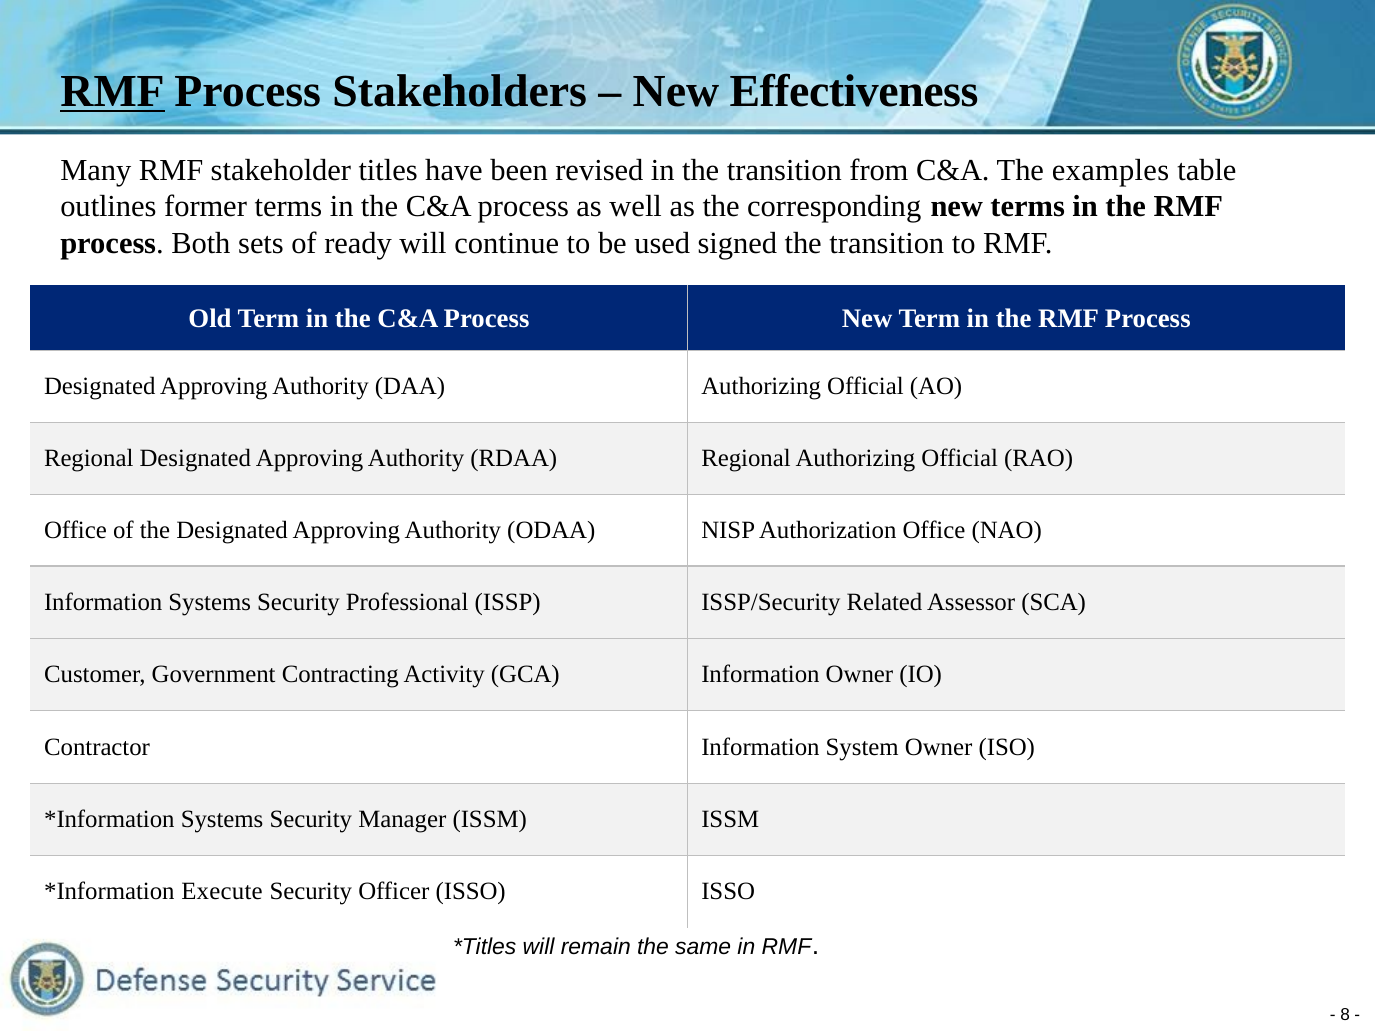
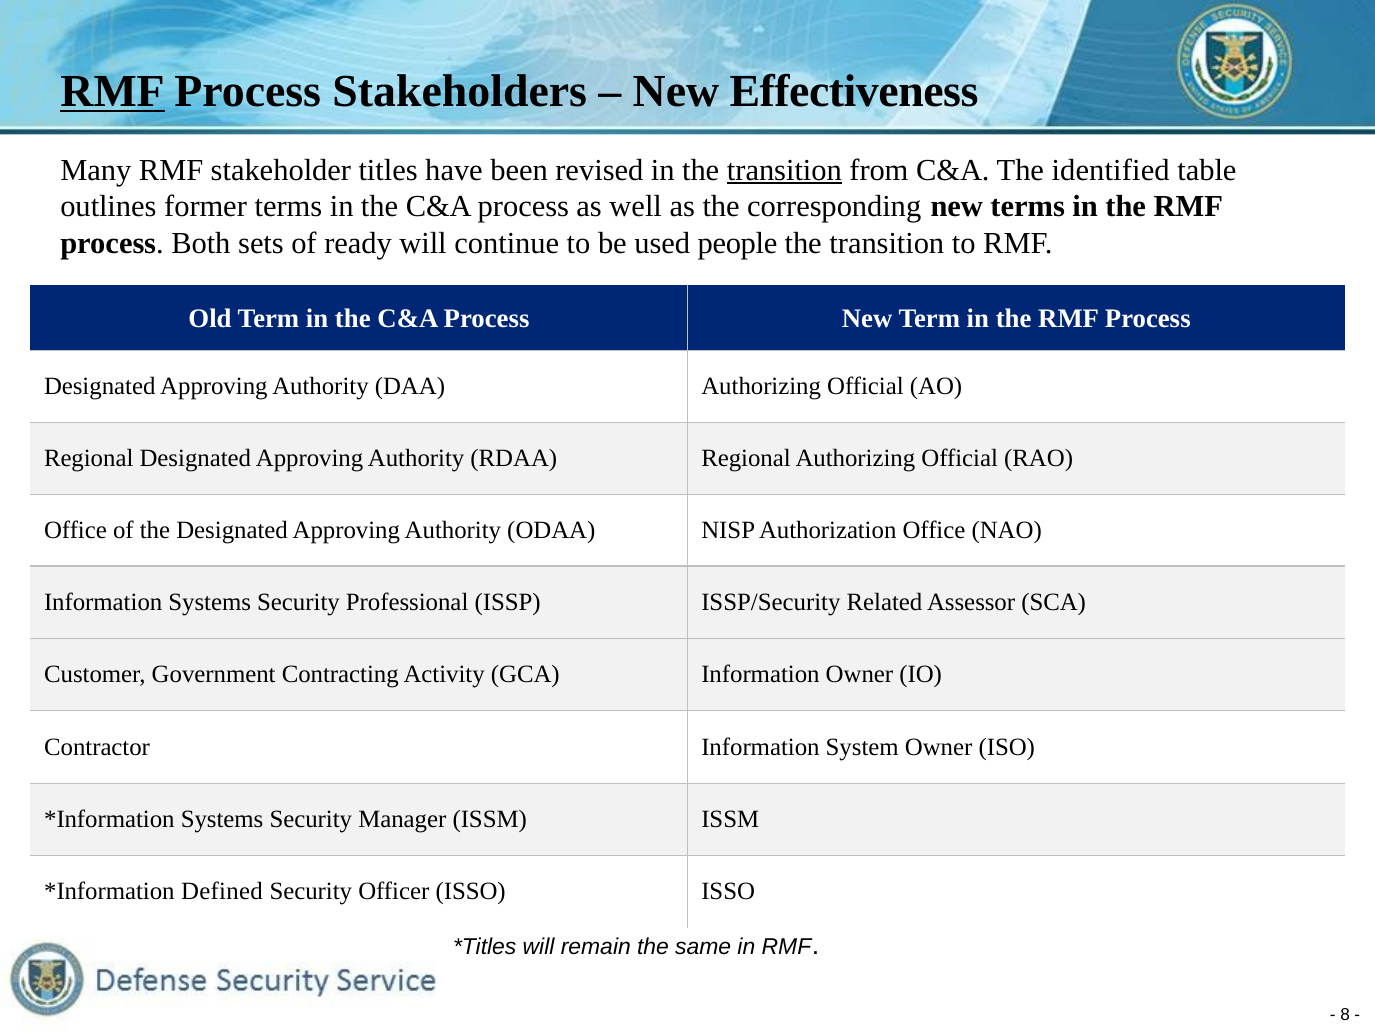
transition underline: none -> present (784, 170)
examples: examples -> identified (1111, 170)
signed: signed -> people (737, 243)
Execute: Execute -> Defined (222, 892)
